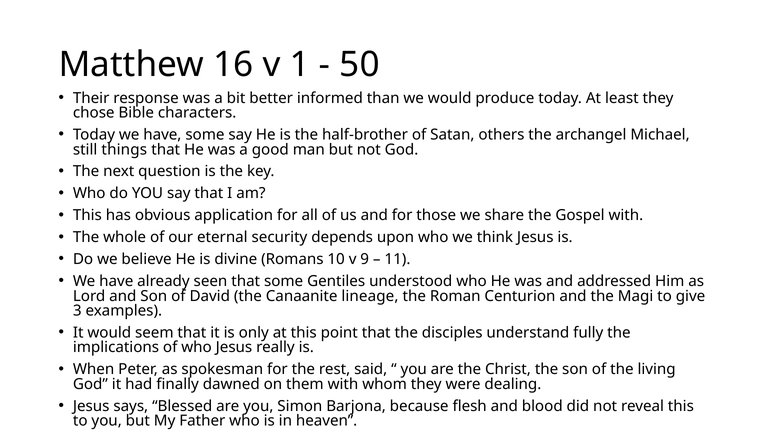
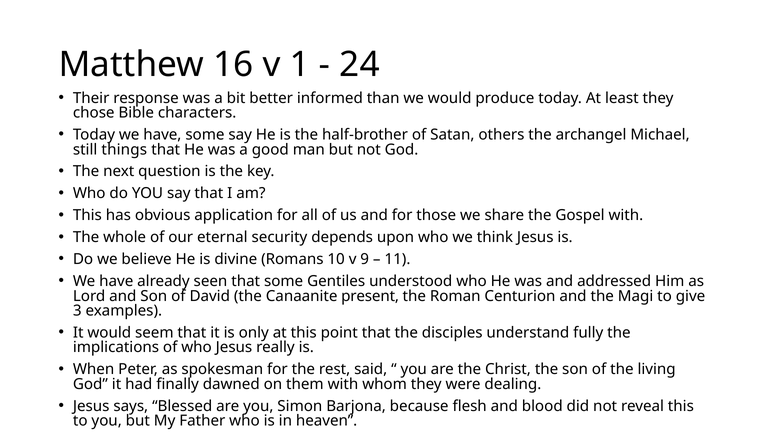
50: 50 -> 24 (360, 65)
lineage: lineage -> present (370, 296)
